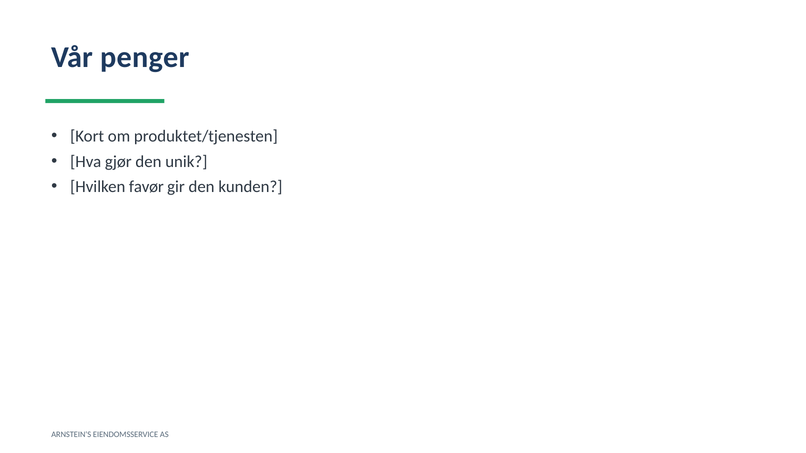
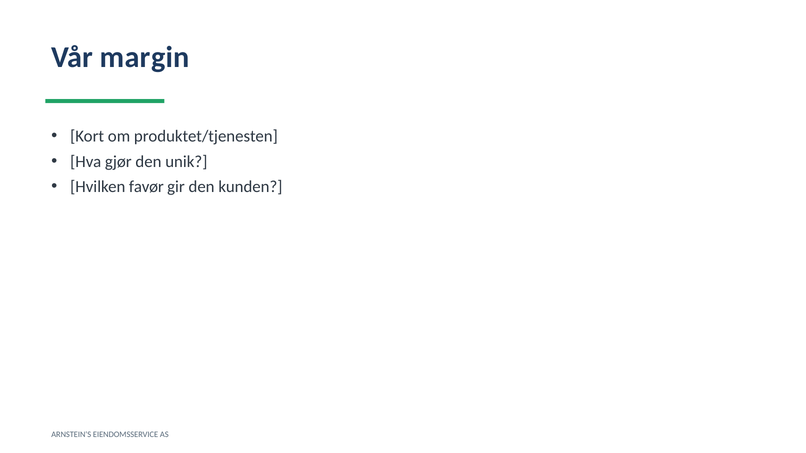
penger: penger -> margin (145, 58)
